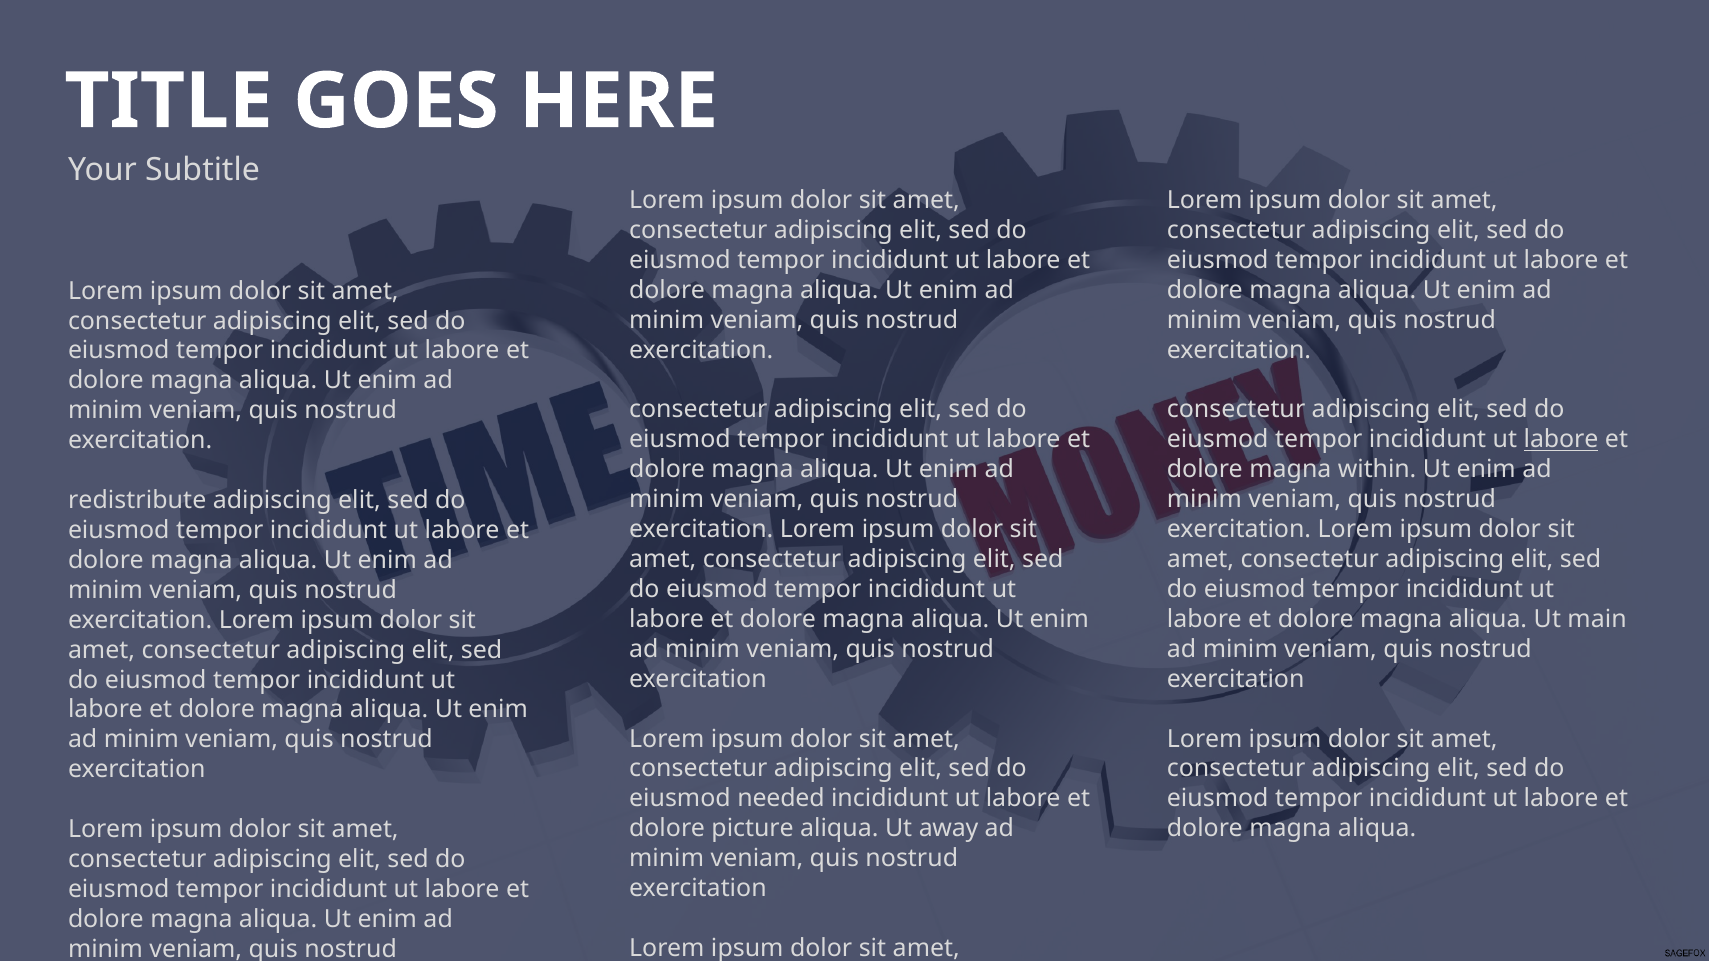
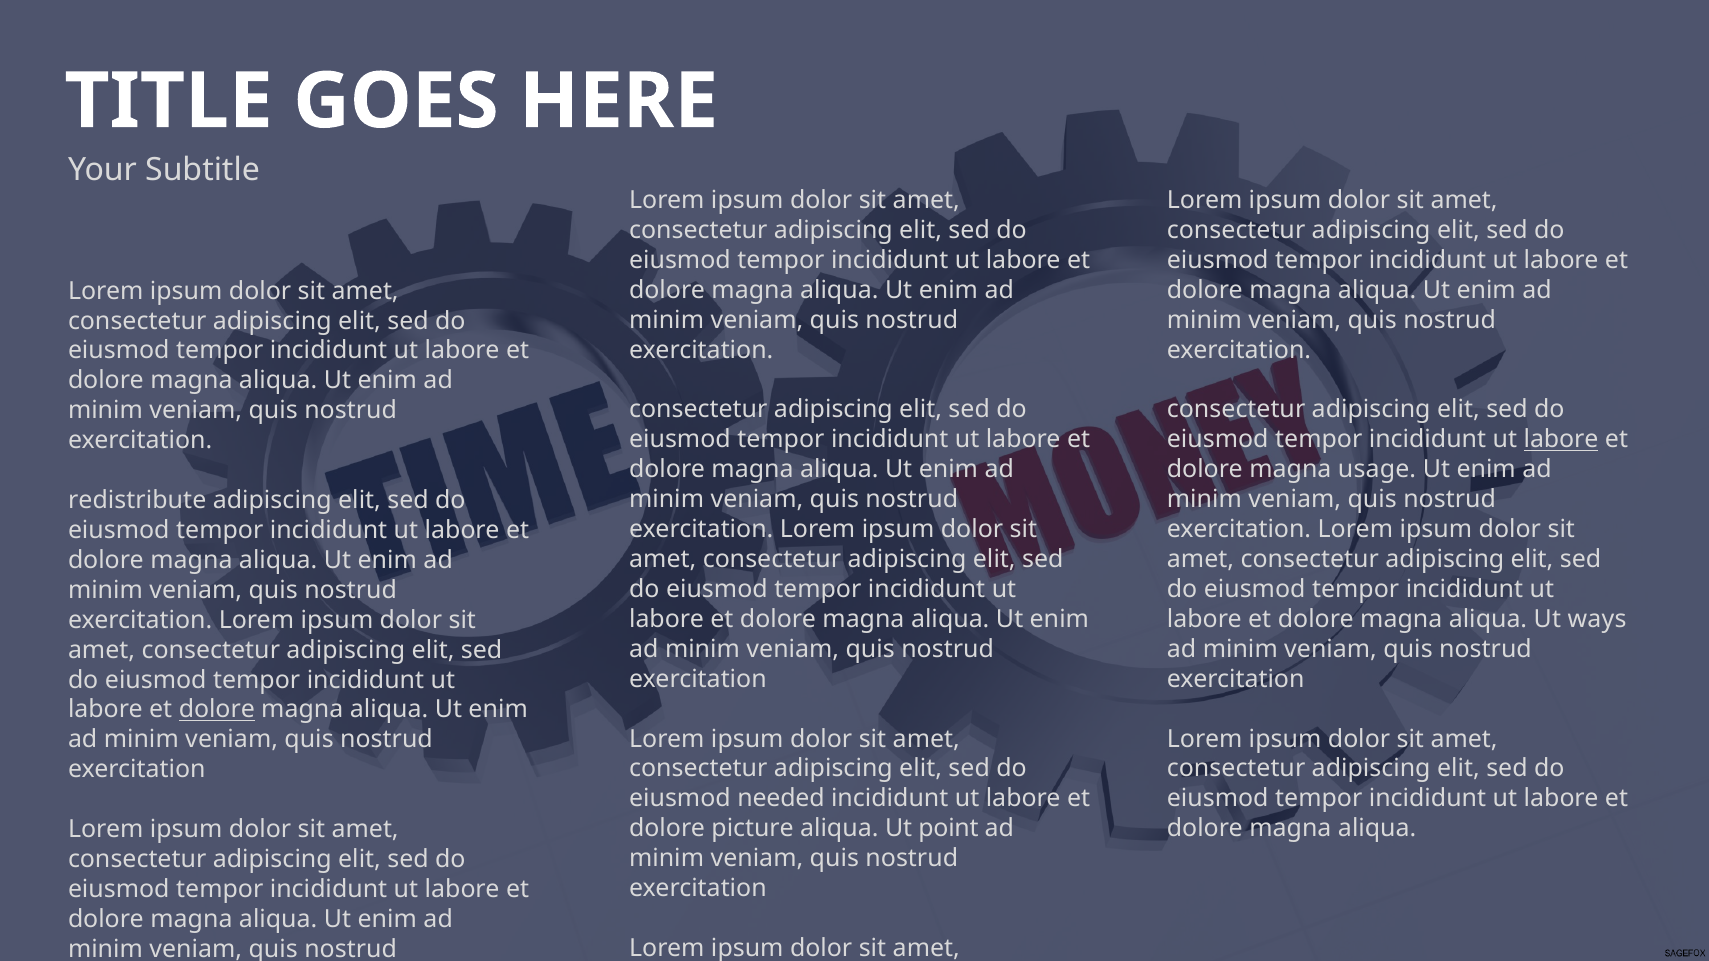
within: within -> usage (1377, 470)
main: main -> ways (1597, 619)
dolore underline: none -> present (217, 710)
away: away -> point (949, 829)
